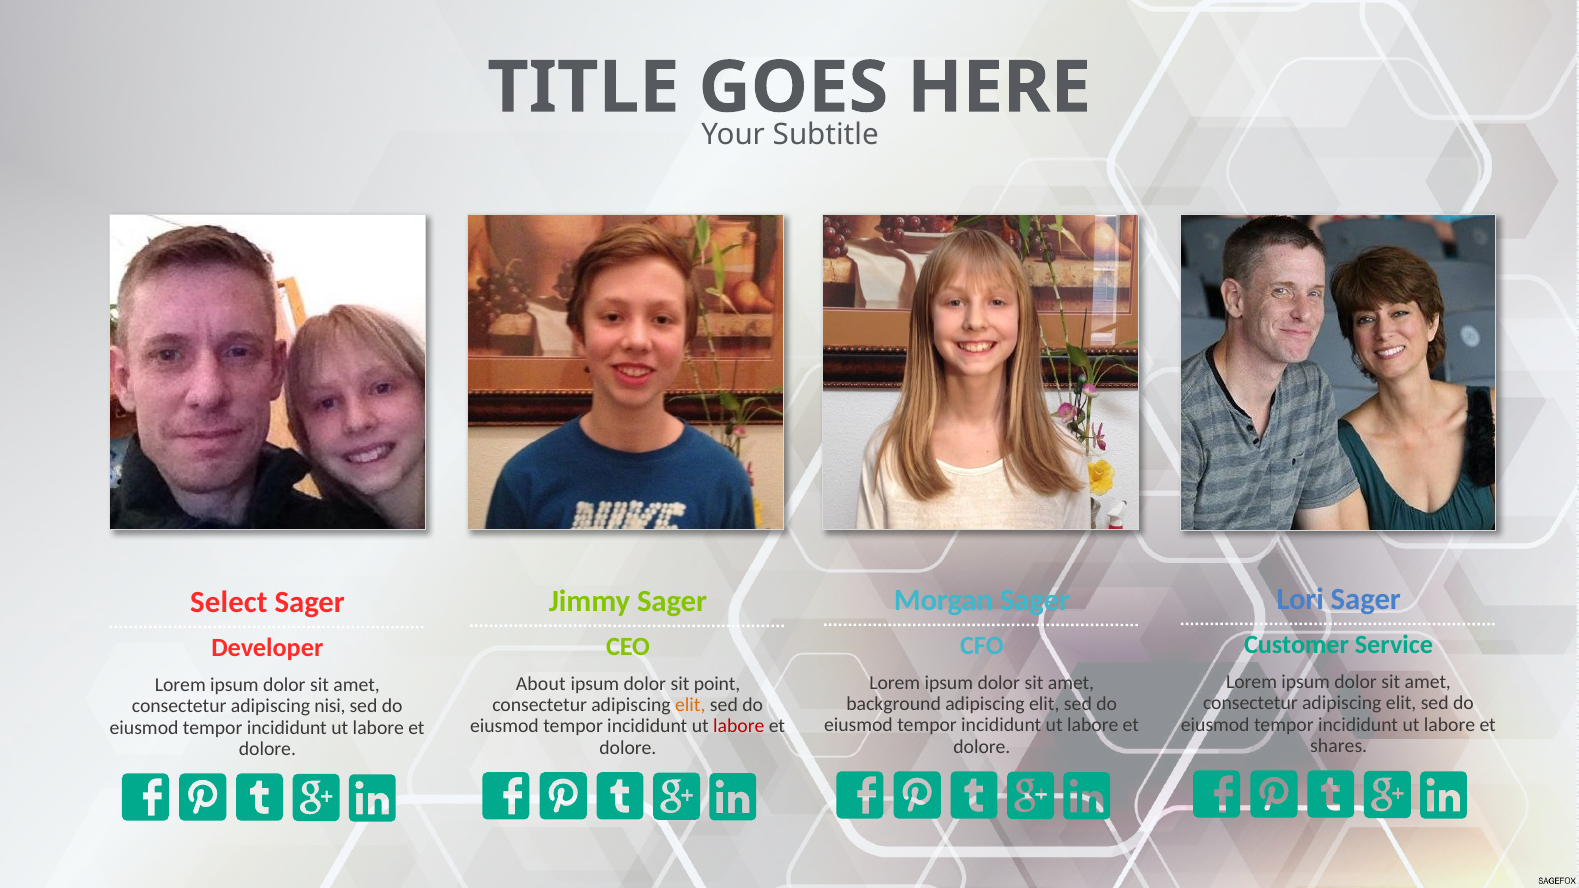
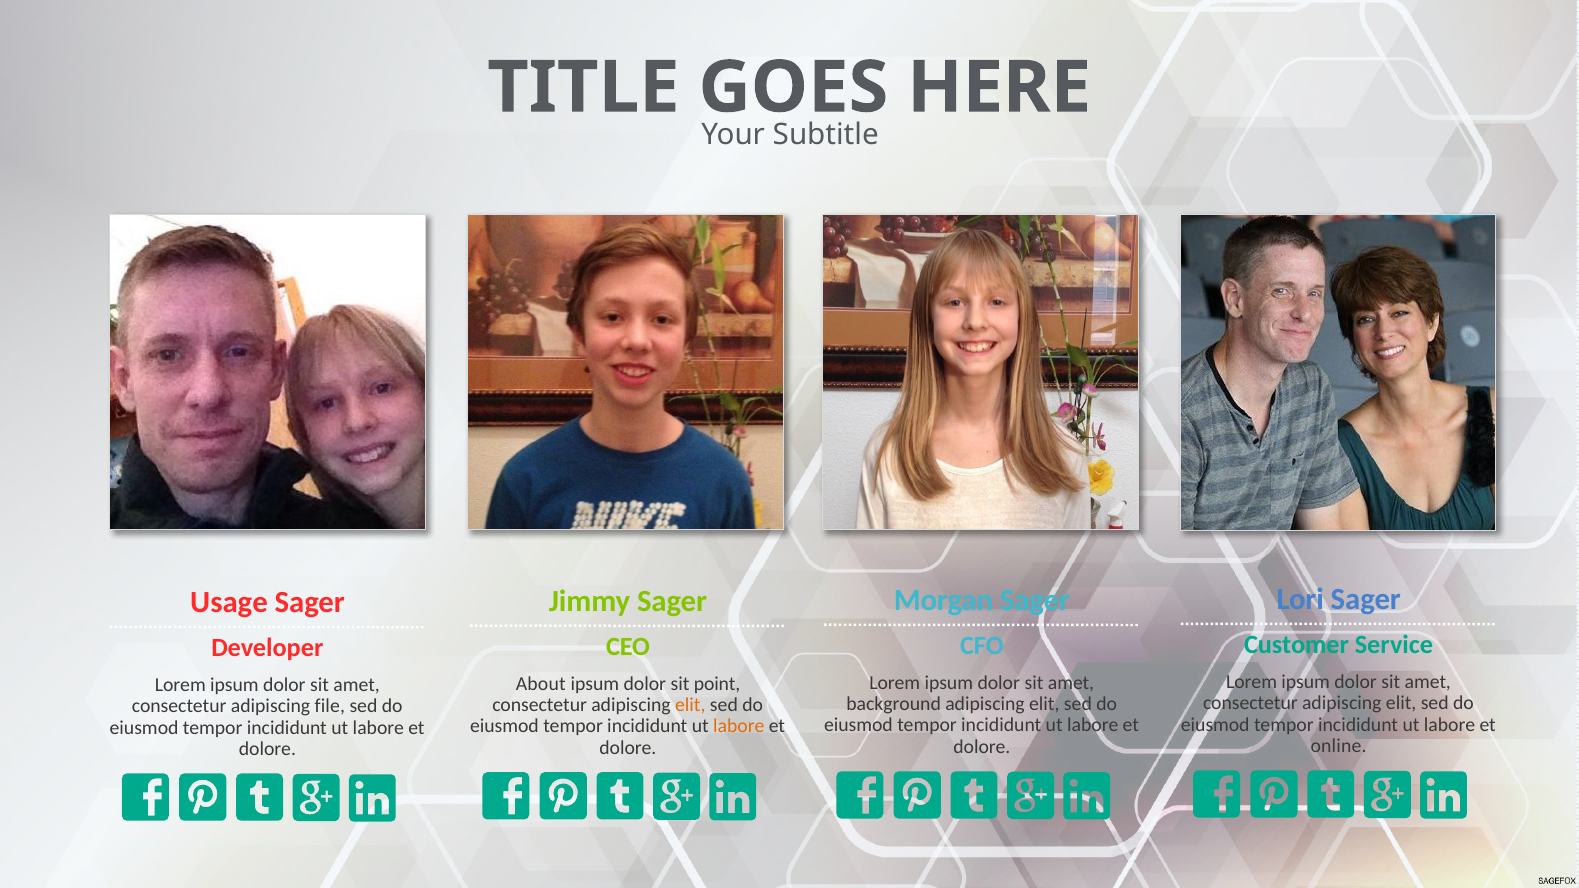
Select: Select -> Usage (229, 603)
nisi: nisi -> file (330, 706)
labore colour: red -> orange (739, 726)
shares: shares -> online (1339, 746)
